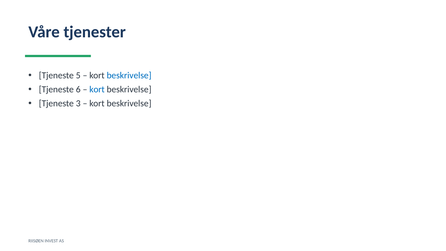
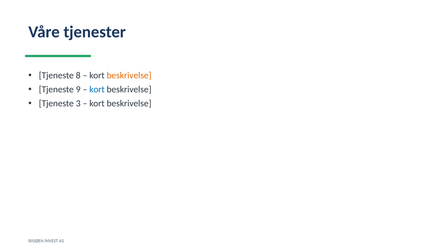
5: 5 -> 8 (78, 76)
beskrivelse colour: blue -> orange (129, 76)
6: 6 -> 9 (78, 89)
